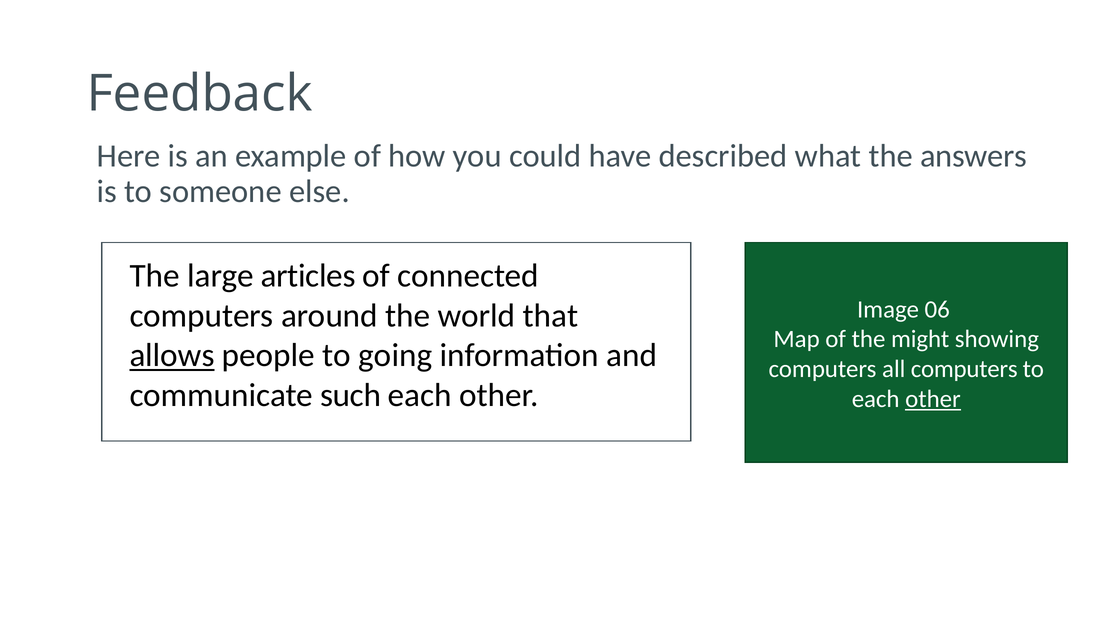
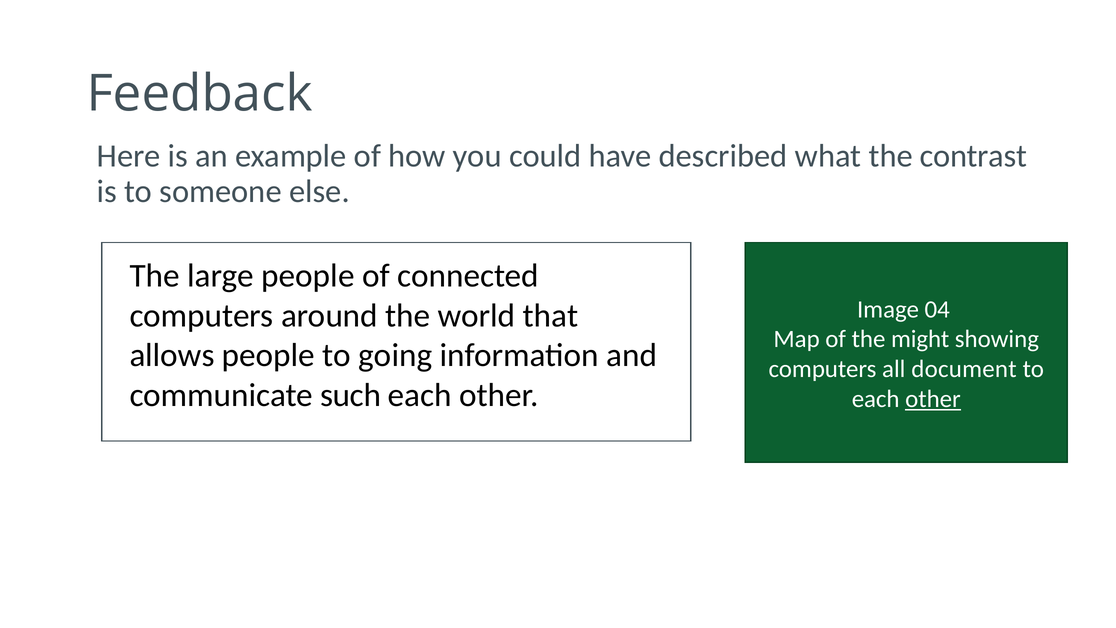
answers: answers -> contrast (973, 156)
large articles: articles -> people (308, 276)
06: 06 -> 04 (937, 309)
allows underline: present -> none (172, 355)
all computers: computers -> document (964, 369)
